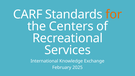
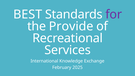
CARF: CARF -> BEST (28, 14)
for colour: orange -> purple (114, 14)
Centers: Centers -> Provide (71, 26)
